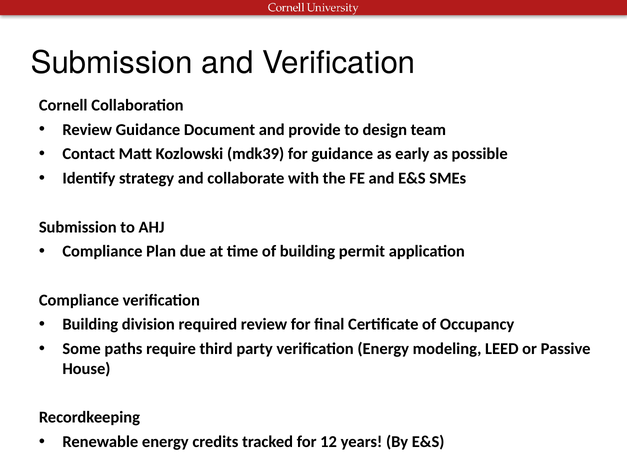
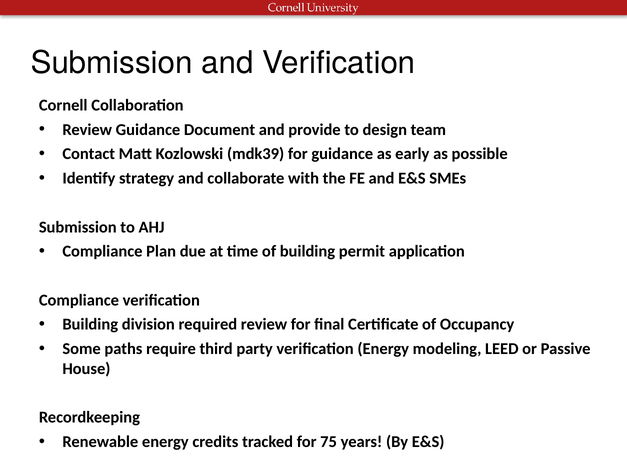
12: 12 -> 75 (329, 442)
